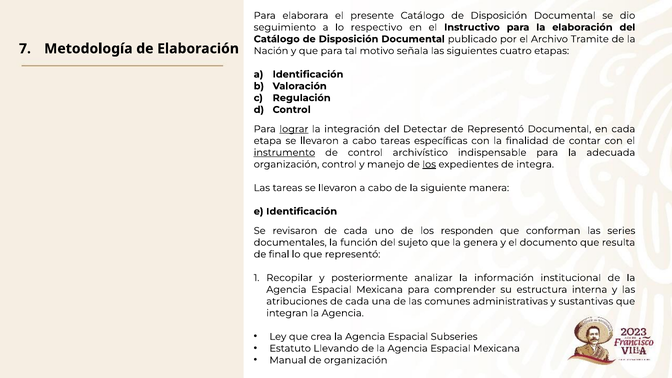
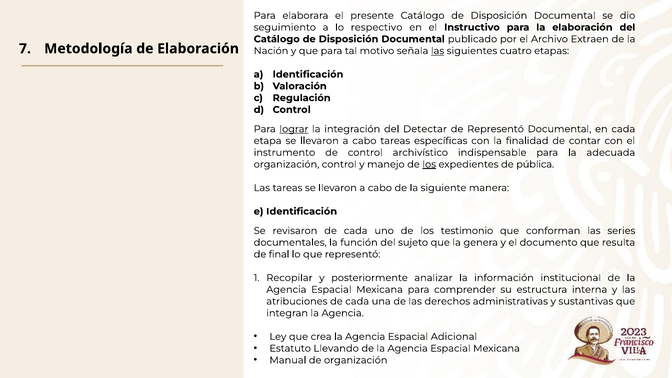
Tramite: Tramite -> Extraen (590, 39)
las underline: none -> present (438, 51)
instrumento underline: present -> none (284, 153)
integra: integra -> pública (535, 164)
responden: responden -> testimonio (467, 231)
comunes: comunes -> derechos (447, 301)
Subseries: Subseries -> Adicional (454, 337)
